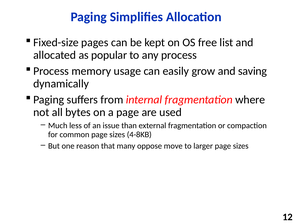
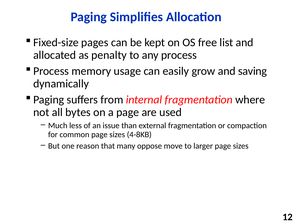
popular: popular -> penalty (109, 55)
